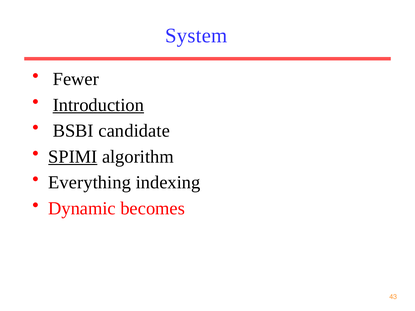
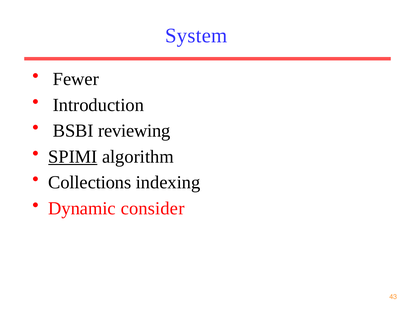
Introduction underline: present -> none (98, 105)
candidate: candidate -> reviewing (134, 131)
Everything: Everything -> Collections (90, 183)
becomes: becomes -> consider (153, 208)
